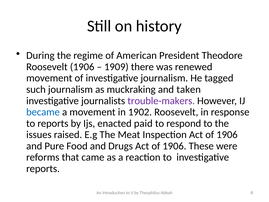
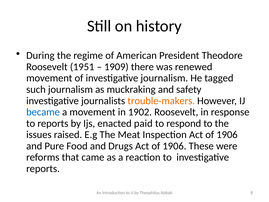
Roosevelt 1906: 1906 -> 1951 (82, 67)
taken: taken -> safety (189, 89)
trouble-makers colour: purple -> orange (161, 101)
